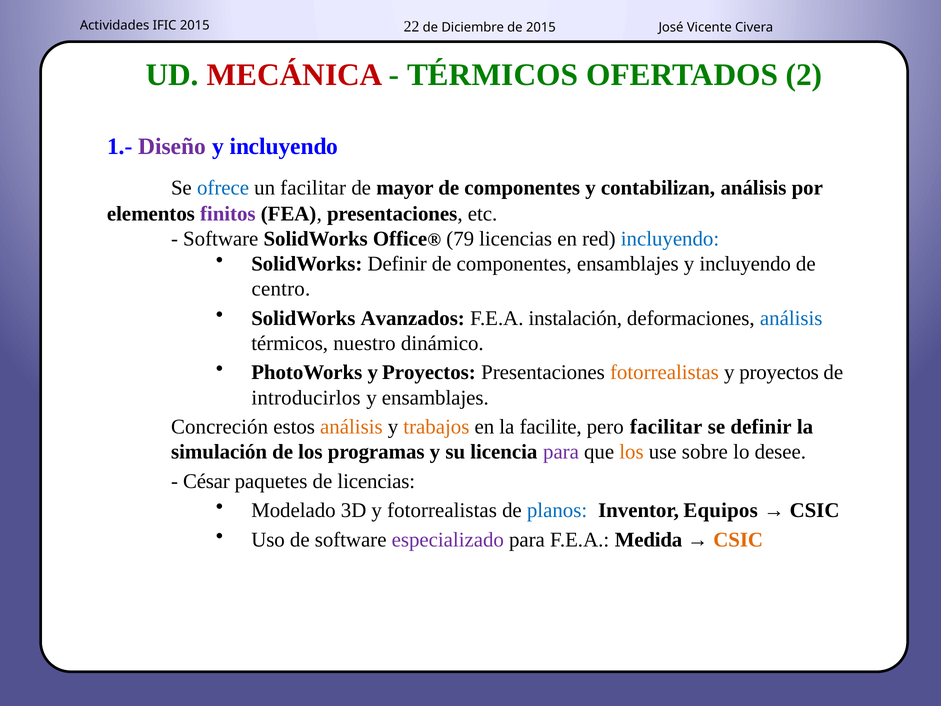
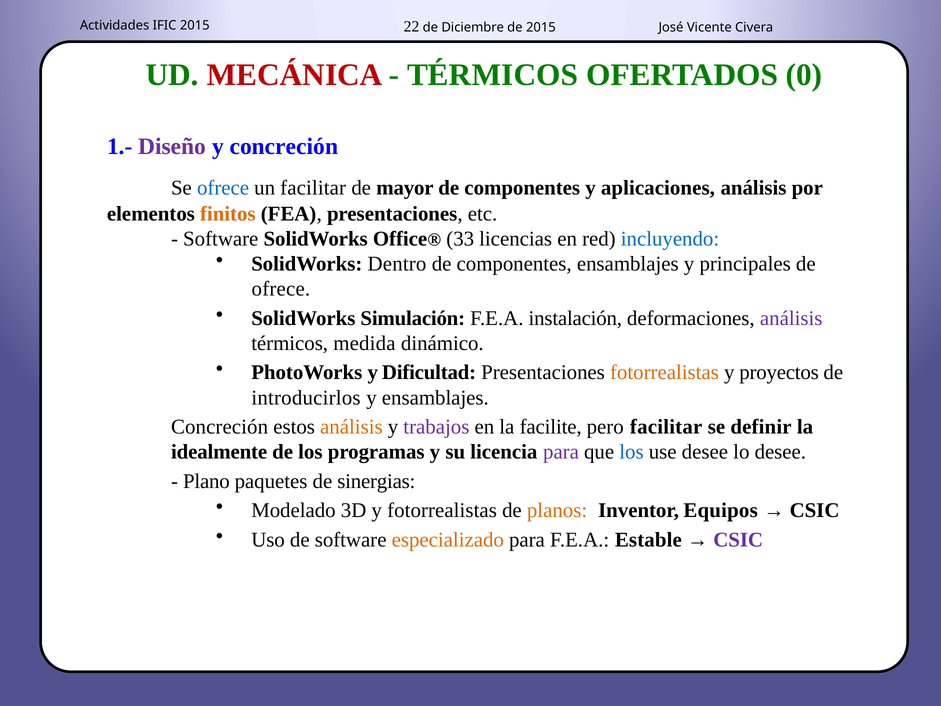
2: 2 -> 0 (804, 75)
incluyendo: incluyendo -> concreción (284, 146)
contabilizan: contabilizan -> aplicaciones (658, 188)
finitos colour: purple -> orange (228, 214)
79: 79 -> 33 (460, 239)
SolidWorks Definir: Definir -> Dentro (397, 264)
ensamblajes y incluyendo: incluyendo -> principales (745, 264)
centro: centro -> ofrece (281, 289)
Avanzados: Avanzados -> Simulación (413, 318)
análisis colour: blue -> purple (791, 318)
nuestro: nuestro -> medida (364, 343)
PhotoWorks y Proyectos: Proyectos -> Dificultad (429, 372)
trabajos colour: orange -> purple (436, 427)
simulación: simulación -> idealmente (219, 452)
los colour: orange -> blue (632, 452)
use sobre: sobre -> desee (705, 452)
César: César -> Plano (206, 481)
de licencias: licencias -> sinergias (376, 481)
planos colour: blue -> orange (557, 510)
especializado colour: purple -> orange (448, 540)
Medida: Medida -> Estable (648, 540)
CSIC colour: orange -> purple (738, 540)
